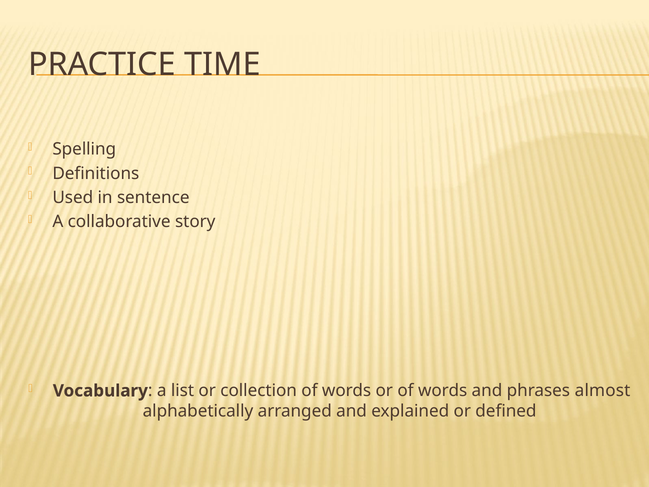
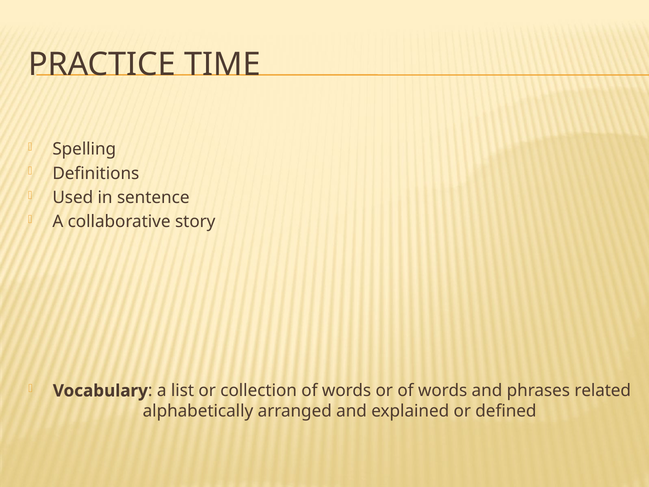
almost: almost -> related (603, 391)
